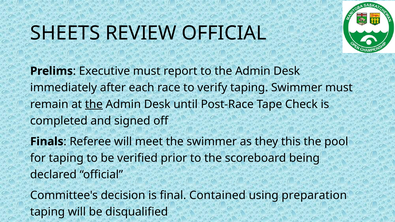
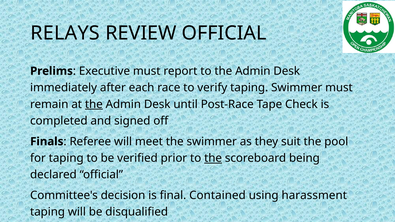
SHEETS: SHEETS -> RELAYS (65, 33)
this: this -> suit (291, 142)
the underline: none -> present (213, 158)
preparation: preparation -> harassment (314, 196)
